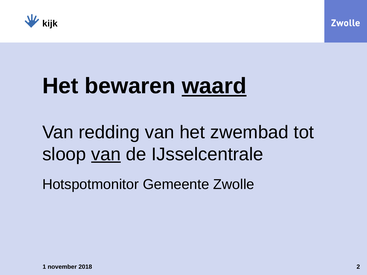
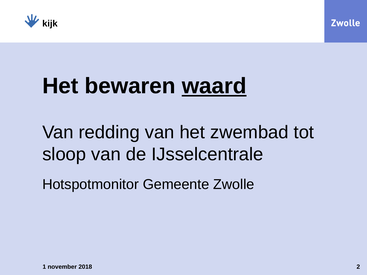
van underline: present -> none (106, 154)
